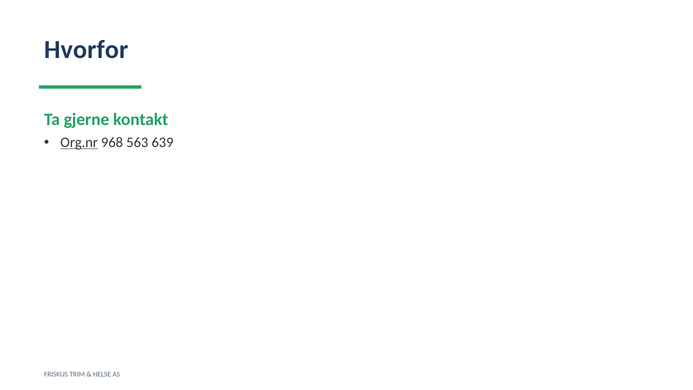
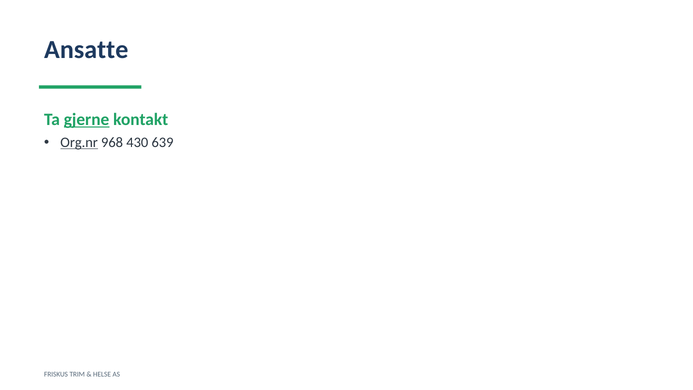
Hvorfor: Hvorfor -> Ansatte (86, 49)
gjerne underline: none -> present (87, 119)
563: 563 -> 430 (137, 143)
